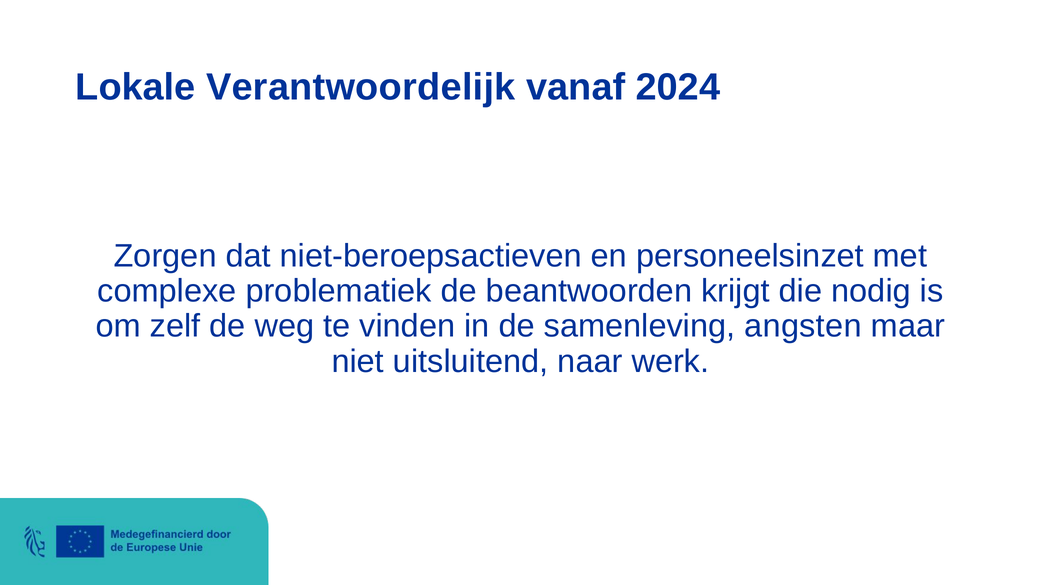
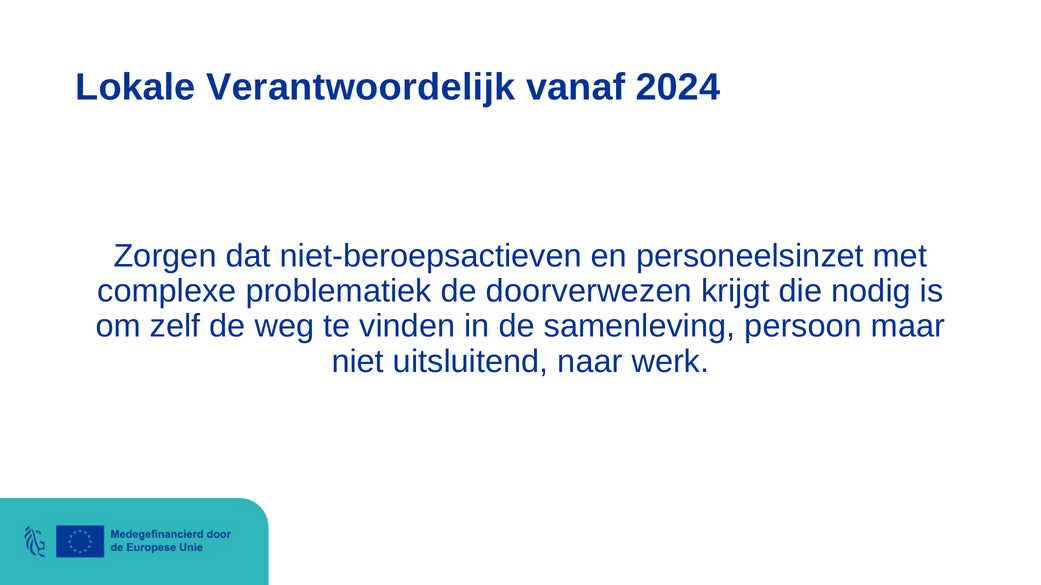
beantwoorden: beantwoorden -> doorverwezen (589, 291)
angsten: angsten -> persoon (803, 327)
